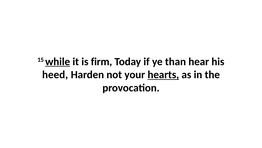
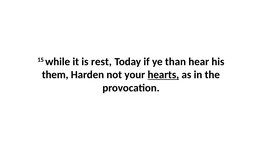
while underline: present -> none (58, 61)
firm: firm -> rest (101, 61)
heed: heed -> them (55, 74)
